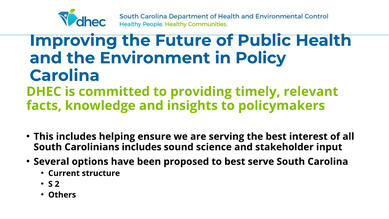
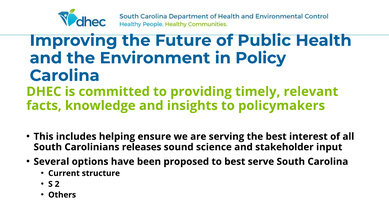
Carolinians includes: includes -> releases (142, 147)
